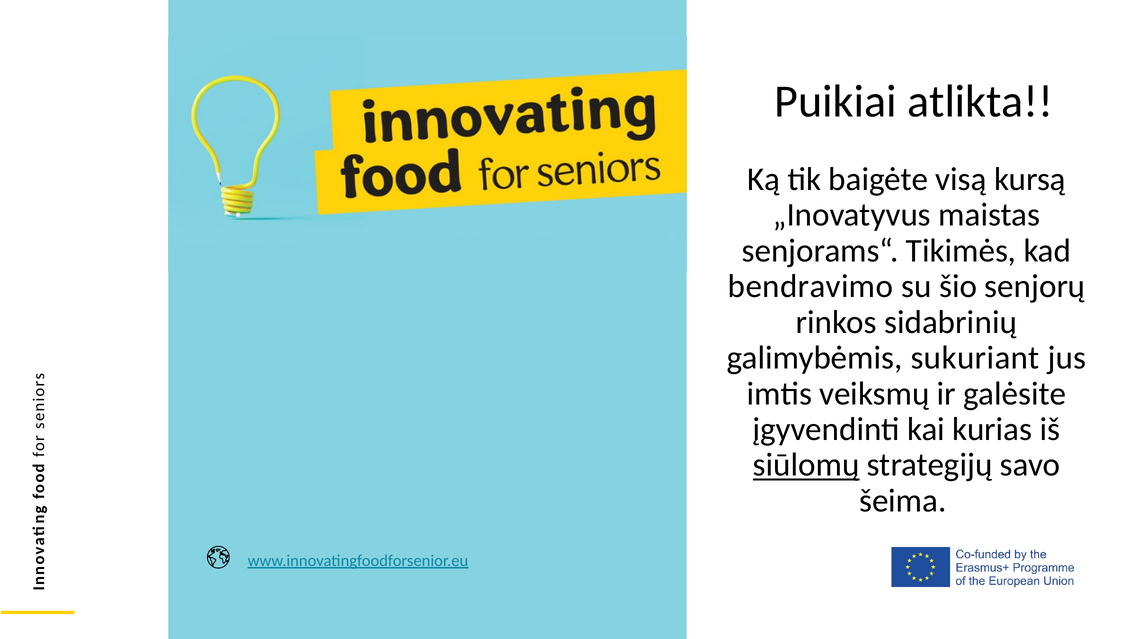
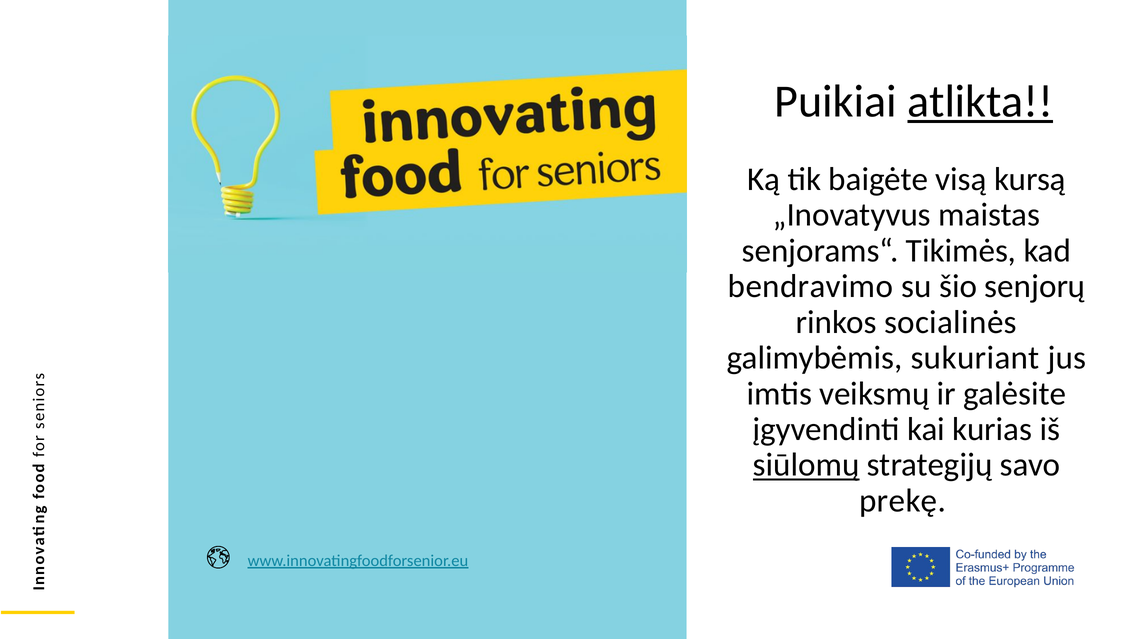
atlikta underline: none -> present (980, 102)
sidabrinių: sidabrinių -> socialinės (950, 322)
šeima: šeima -> prekę (903, 500)
